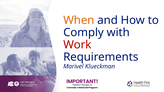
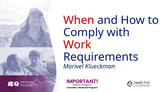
When colour: orange -> red (79, 20)
